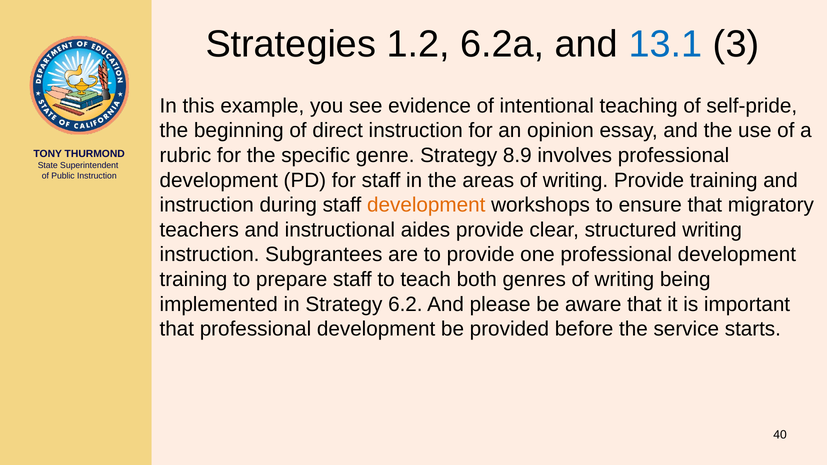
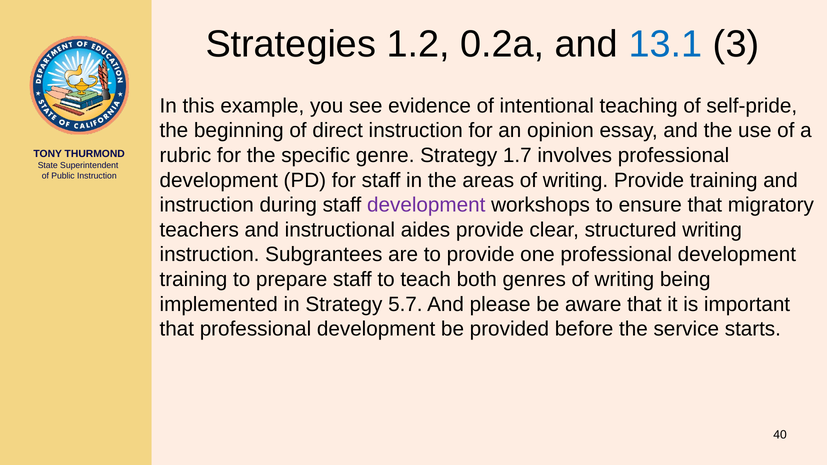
6.2a: 6.2a -> 0.2a (502, 44)
8.9: 8.9 -> 1.7 (517, 155)
development colour: orange -> purple (426, 205)
6.2: 6.2 -> 5.7 (405, 304)
